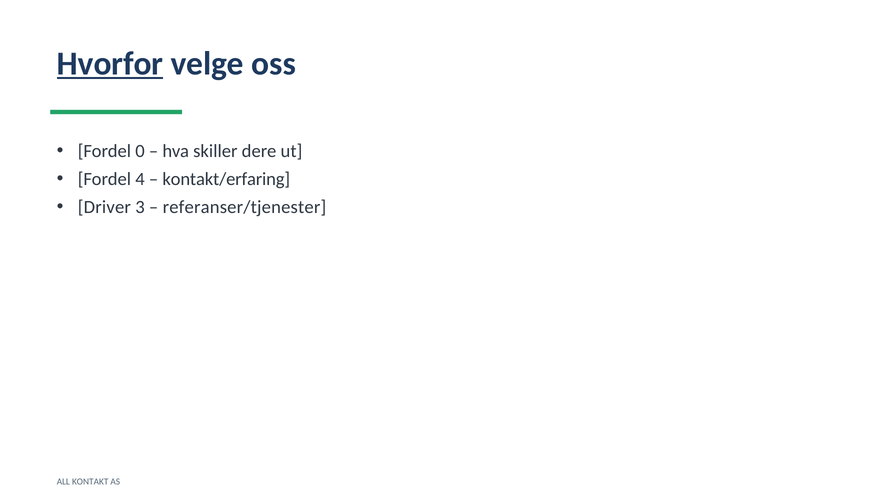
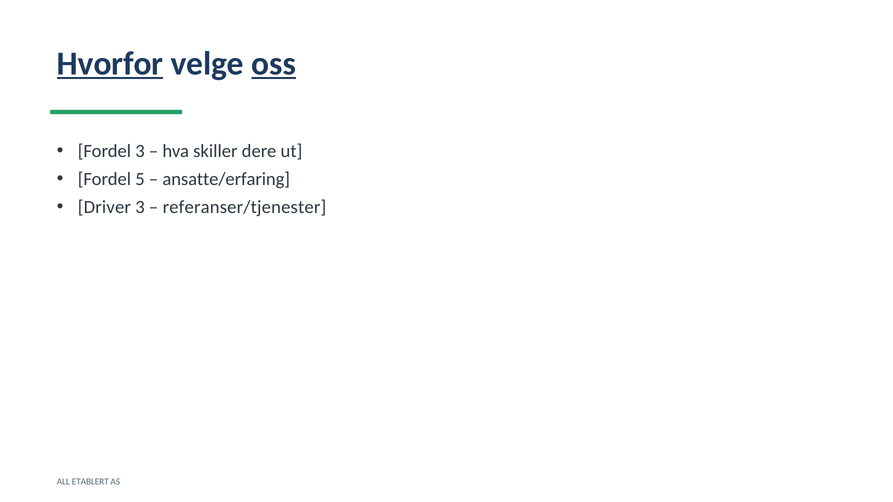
oss underline: none -> present (274, 64)
Fordel 0: 0 -> 3 (140, 151)
4: 4 -> 5 (140, 179)
kontakt/erfaring: kontakt/erfaring -> ansatte/erfaring (226, 179)
KONTAKT: KONTAKT -> ETABLERT (90, 482)
